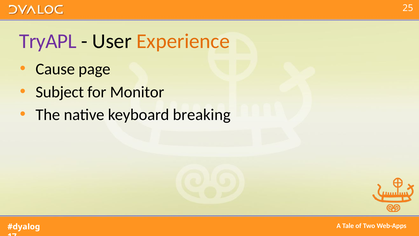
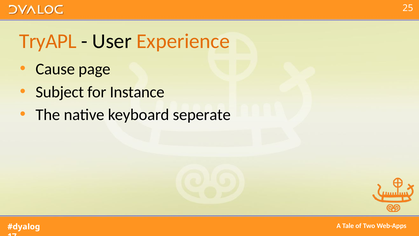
TryAPL colour: purple -> orange (48, 41)
Monitor: Monitor -> Instance (137, 92)
breaking: breaking -> seperate (202, 115)
